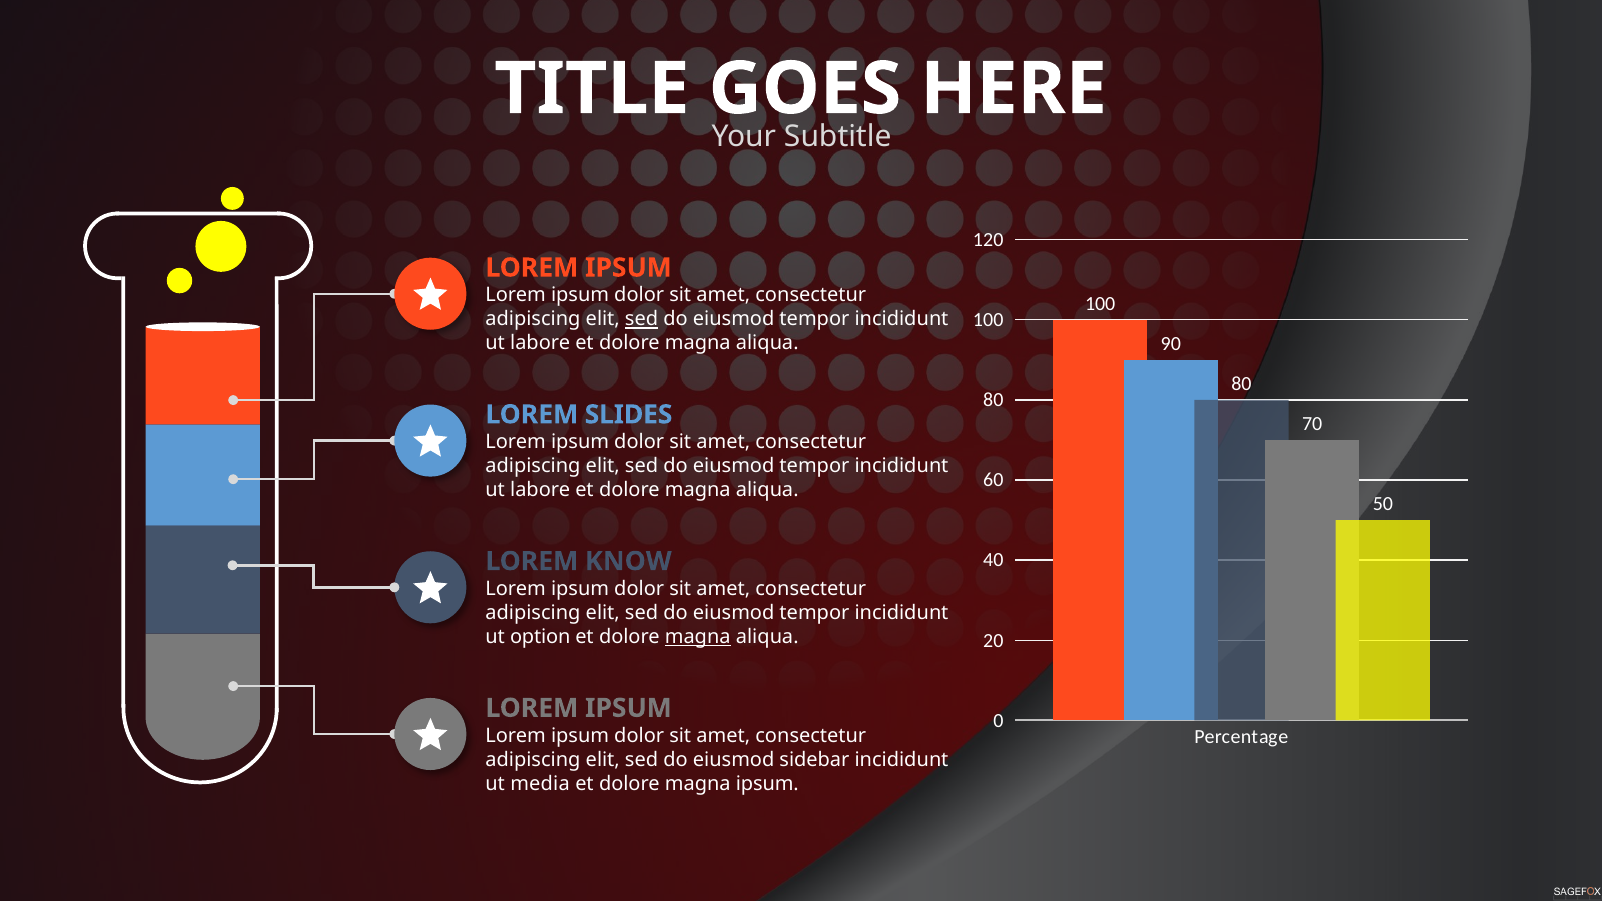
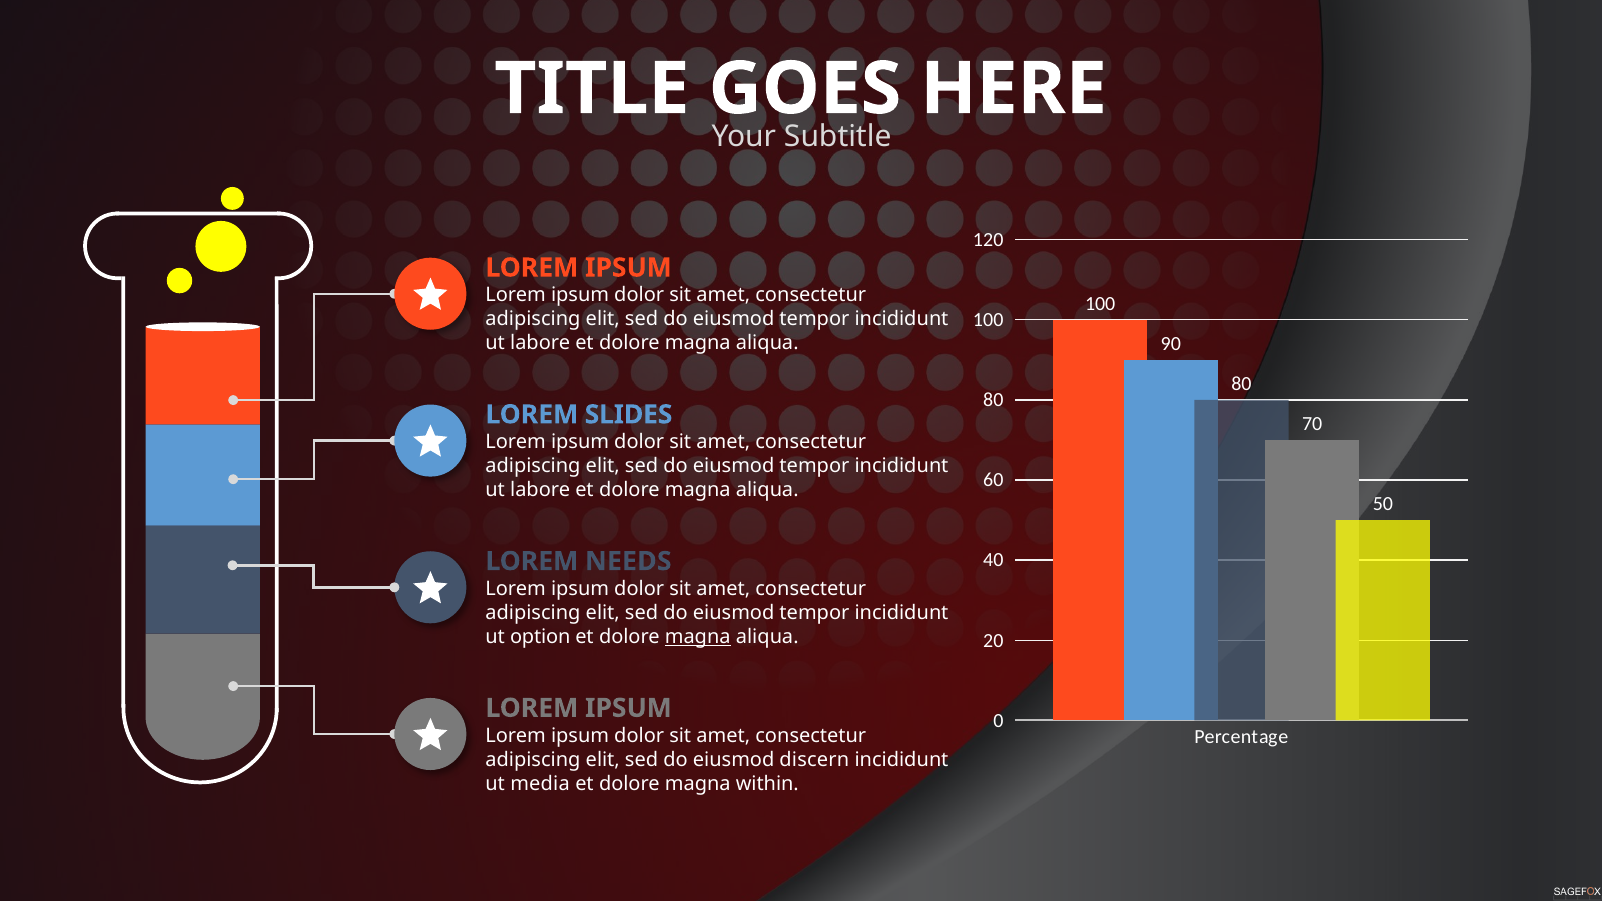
sed underline: present -> none (642, 319)
KNOW: KNOW -> NEEDS (628, 561)
sidebar: sidebar -> discern (814, 760)
magna ipsum: ipsum -> within (767, 784)
